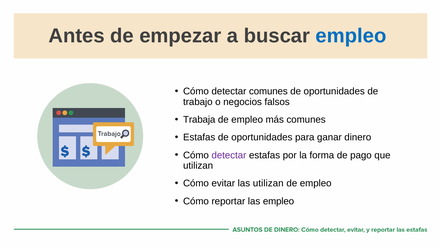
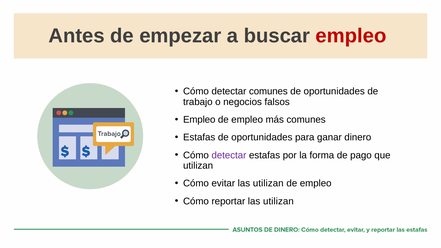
empleo colour: blue -> red (351, 36)
Trabaja: Trabaja -> Empleo (199, 120)
reportar las empleo: empleo -> utilizan (278, 201)
